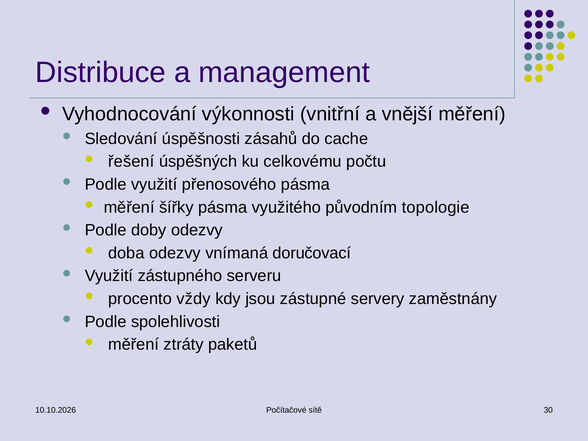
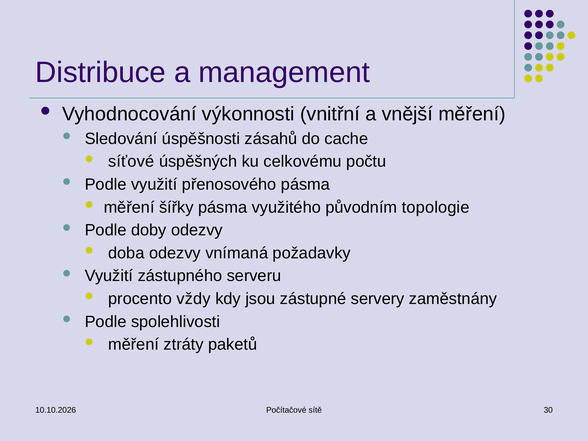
řešení: řešení -> síťové (131, 162)
doručovací: doručovací -> požadavky (312, 253)
